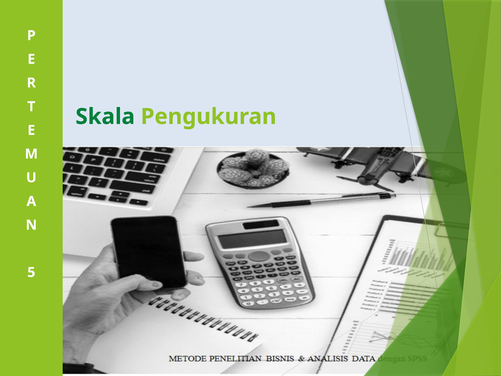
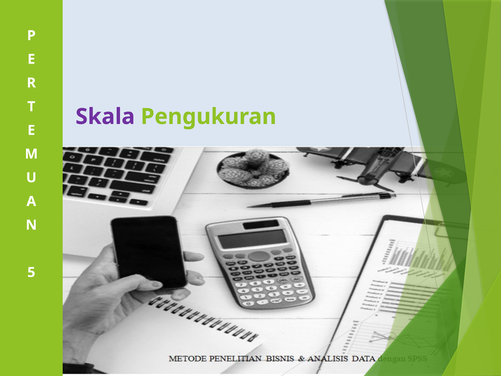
Skala colour: green -> purple (105, 117)
